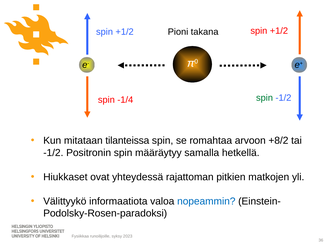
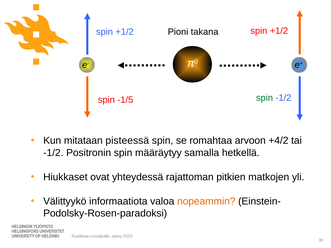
-1/4: -1/4 -> -1/5 (125, 100)
tilanteissa: tilanteissa -> pisteessä (127, 141)
+8/2: +8/2 -> +4/2 (278, 141)
nopeammin colour: blue -> orange (206, 201)
